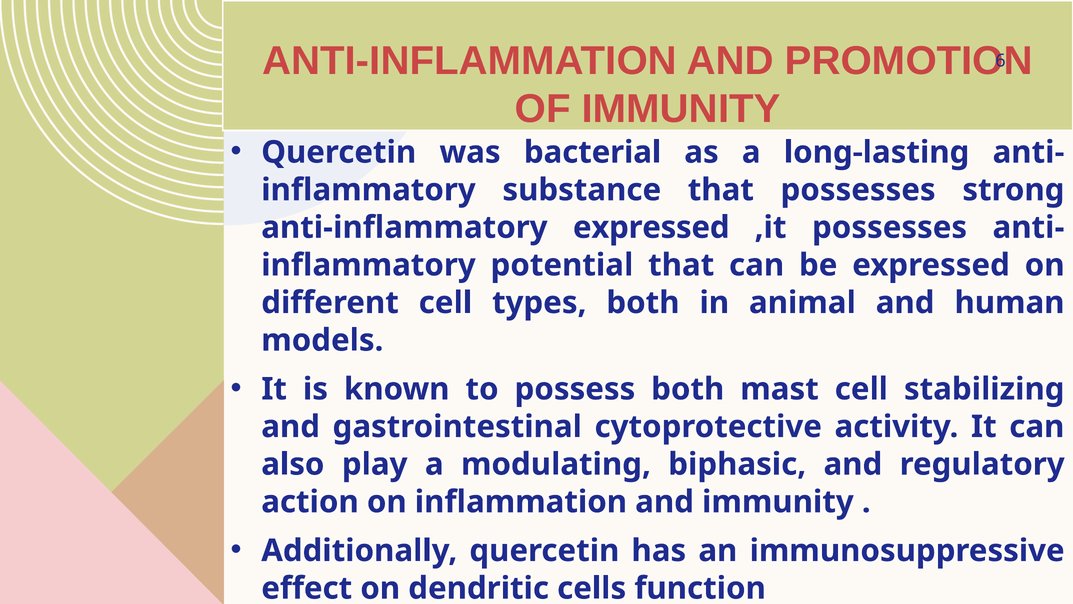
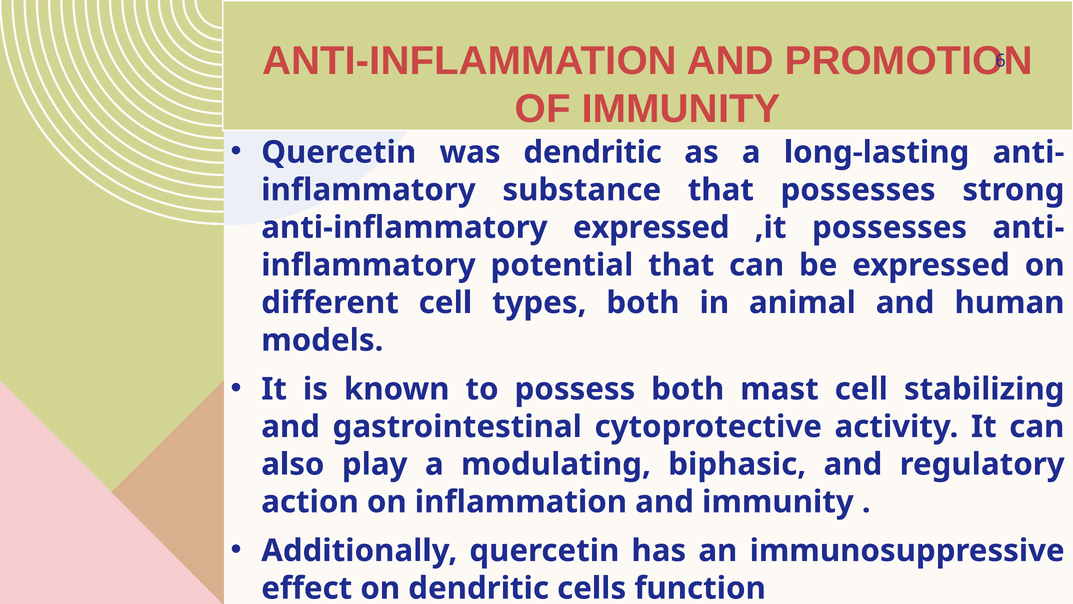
was bacterial: bacterial -> dendritic (593, 152)
